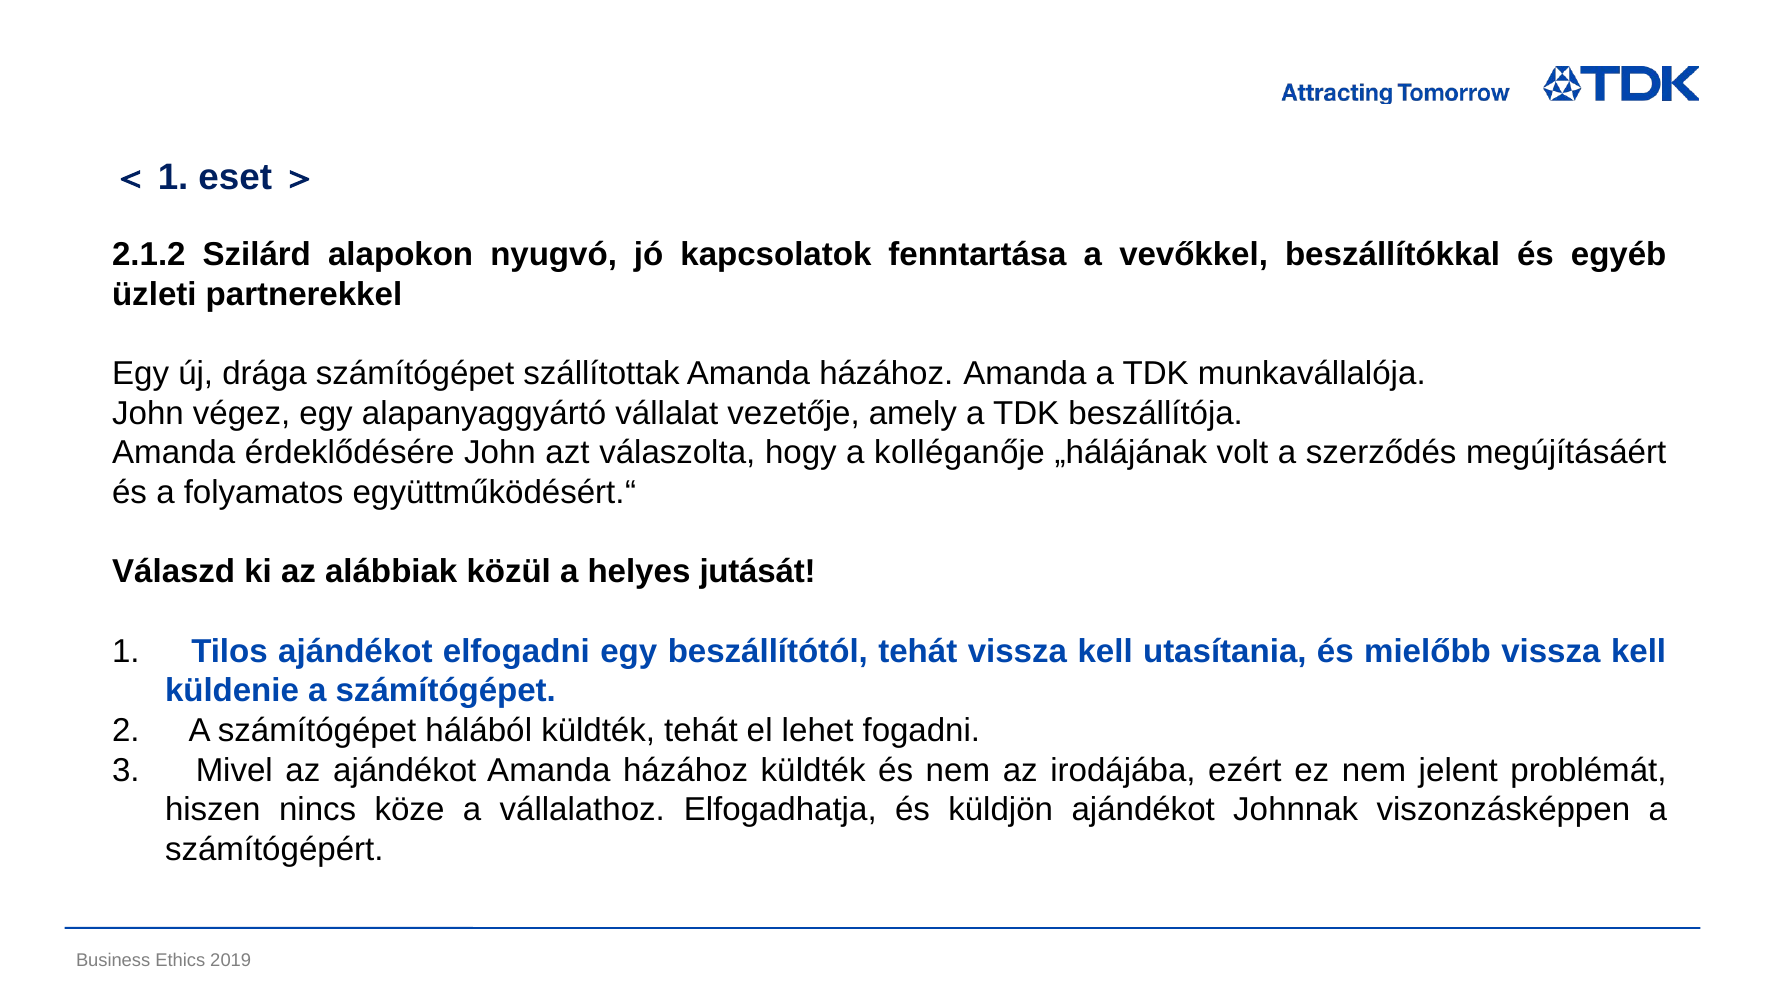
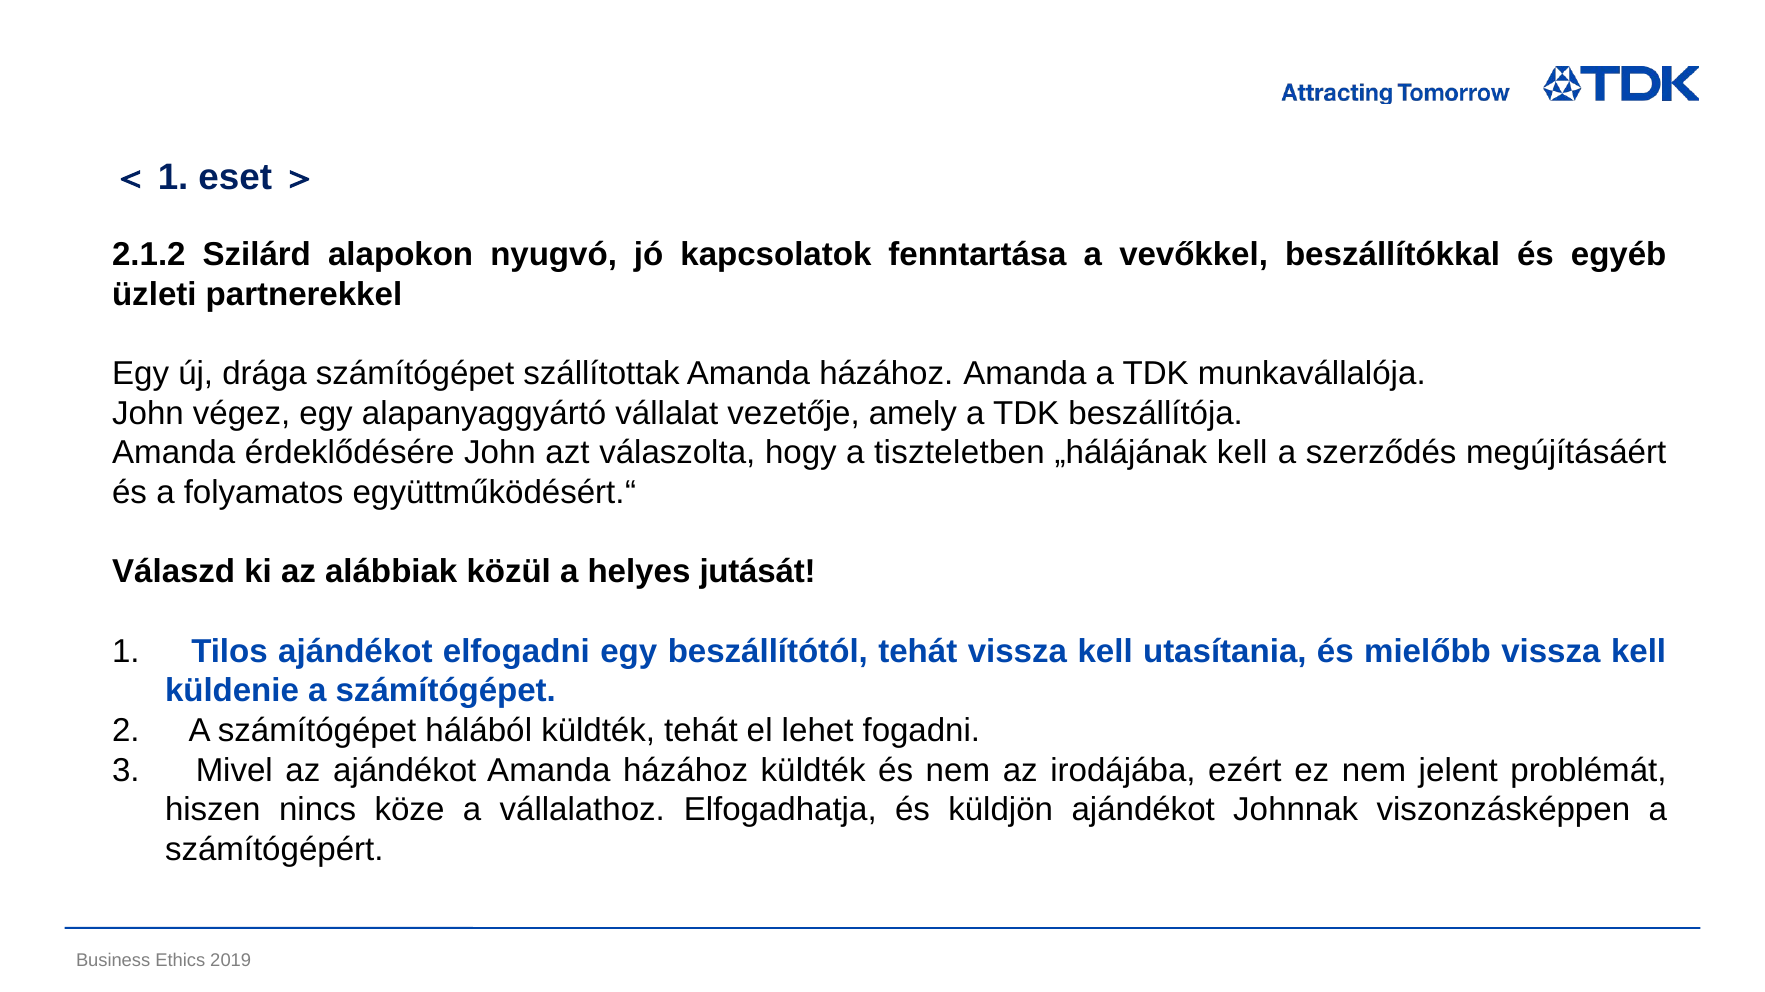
kolléganője: kolléganője -> tiszteletben (960, 453)
„hálájának volt: volt -> kell (1242, 453)
